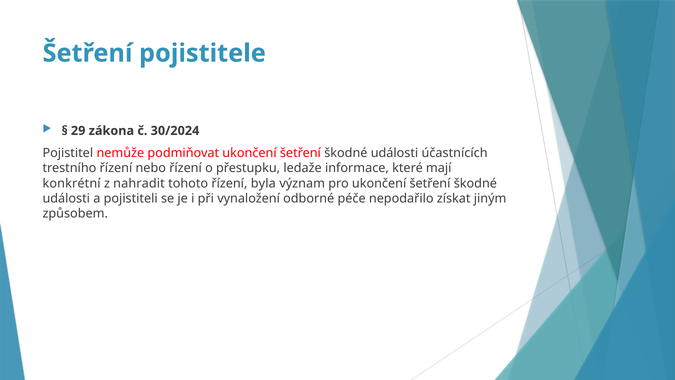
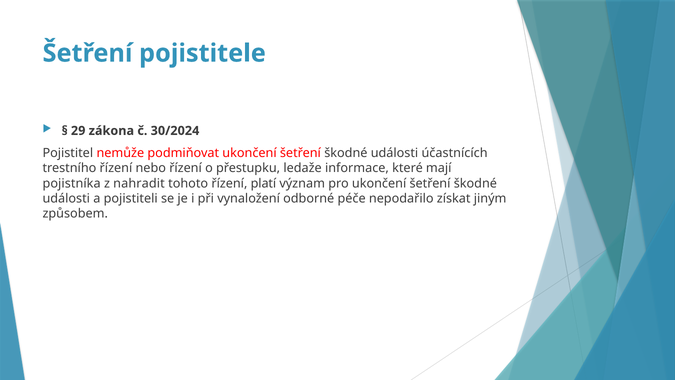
konkrétní: konkrétní -> pojistníka (72, 183)
byla: byla -> platí (263, 183)
